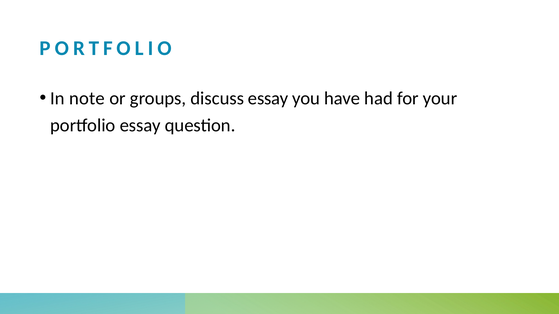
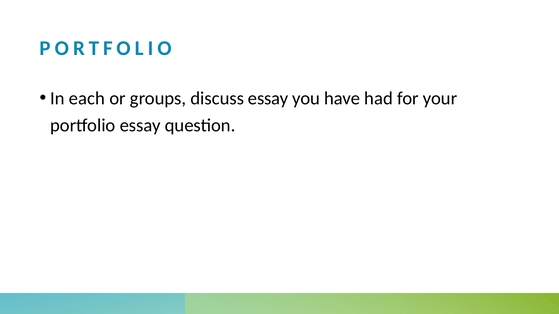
note: note -> each (87, 99)
